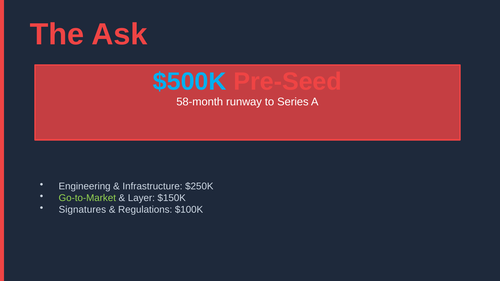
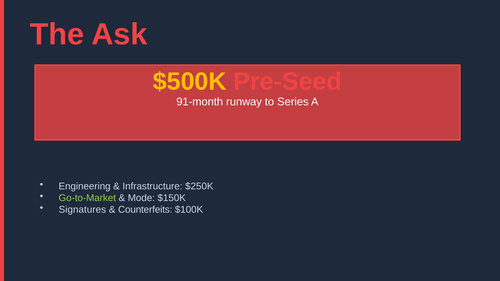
$500K colour: light blue -> yellow (190, 82)
58-month: 58-month -> 91-month (200, 102)
Layer: Layer -> Mode (141, 198)
Regulations: Regulations -> Counterfeits (145, 210)
